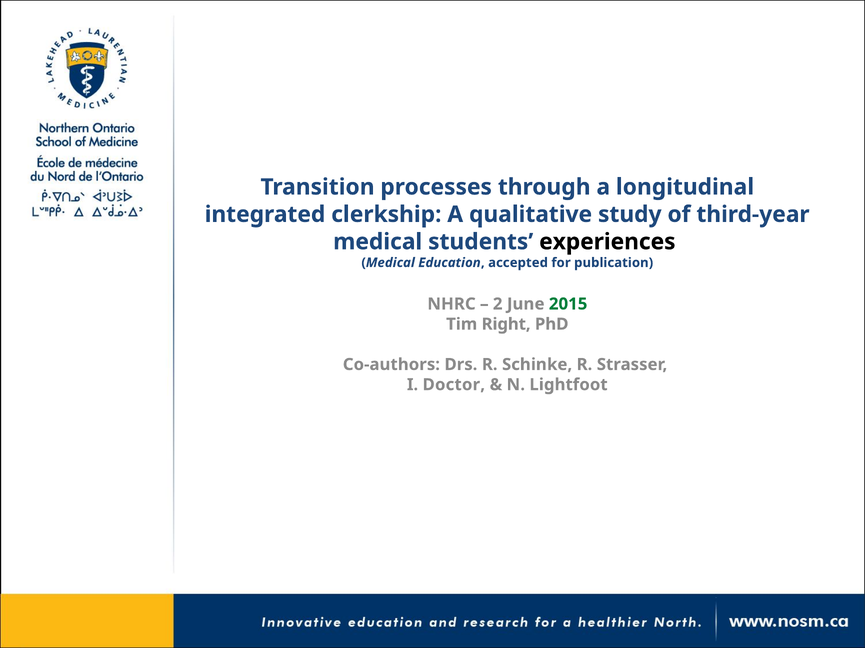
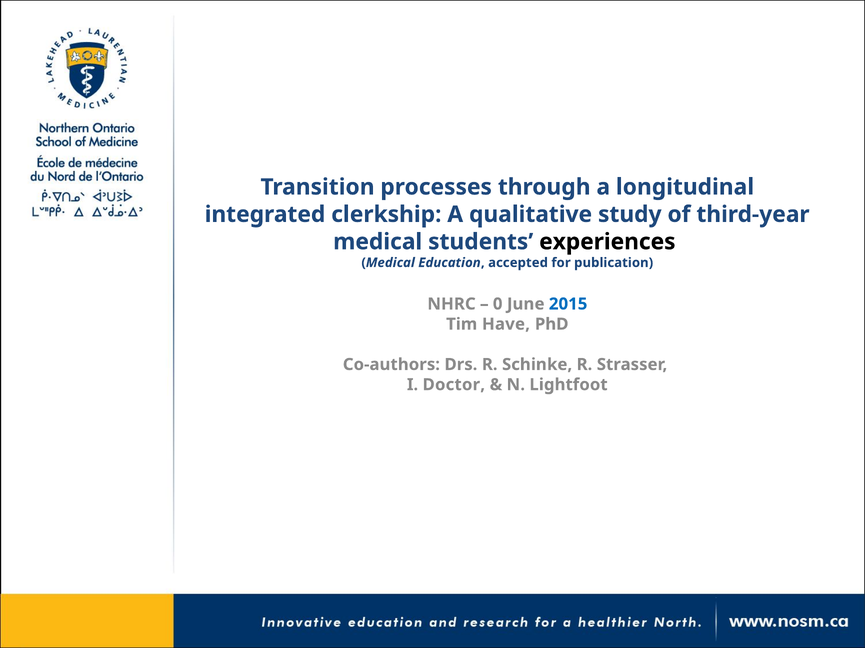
2: 2 -> 0 (498, 304)
2015 colour: green -> blue (568, 304)
Right: Right -> Have (506, 325)
